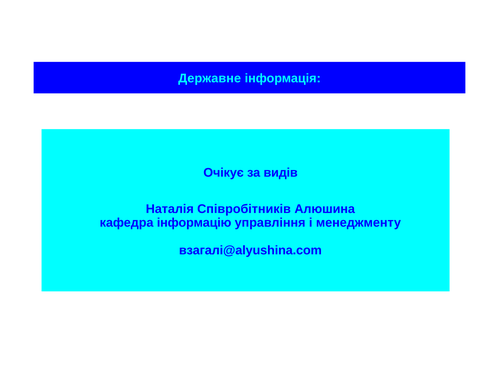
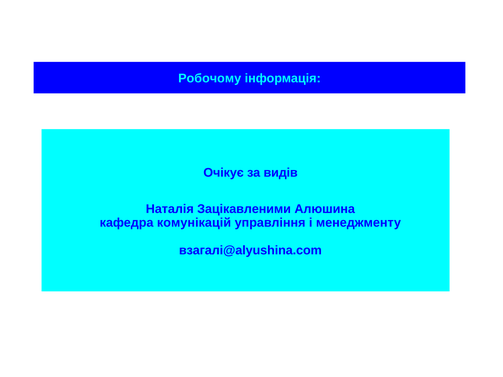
Державне: Державне -> Робочому (210, 79)
Співробітників: Співробітників -> Зацікавленими (244, 209)
інформацію: інформацію -> комунікацій (194, 223)
